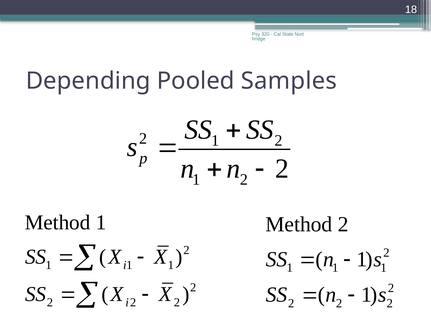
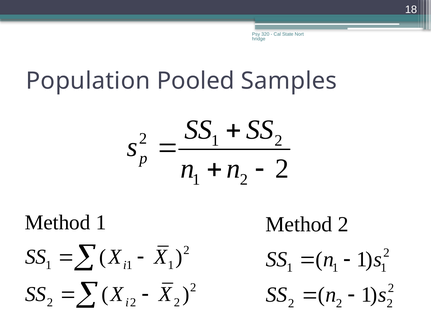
Depending: Depending -> Population (88, 81)
